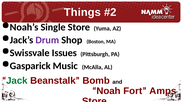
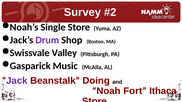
Things: Things -> Survey (82, 12)
Issues: Issues -> Valley (64, 53)
Jack colour: green -> purple (17, 81)
Bomb: Bomb -> Doing (96, 81)
Amps: Amps -> Ithaca (163, 91)
